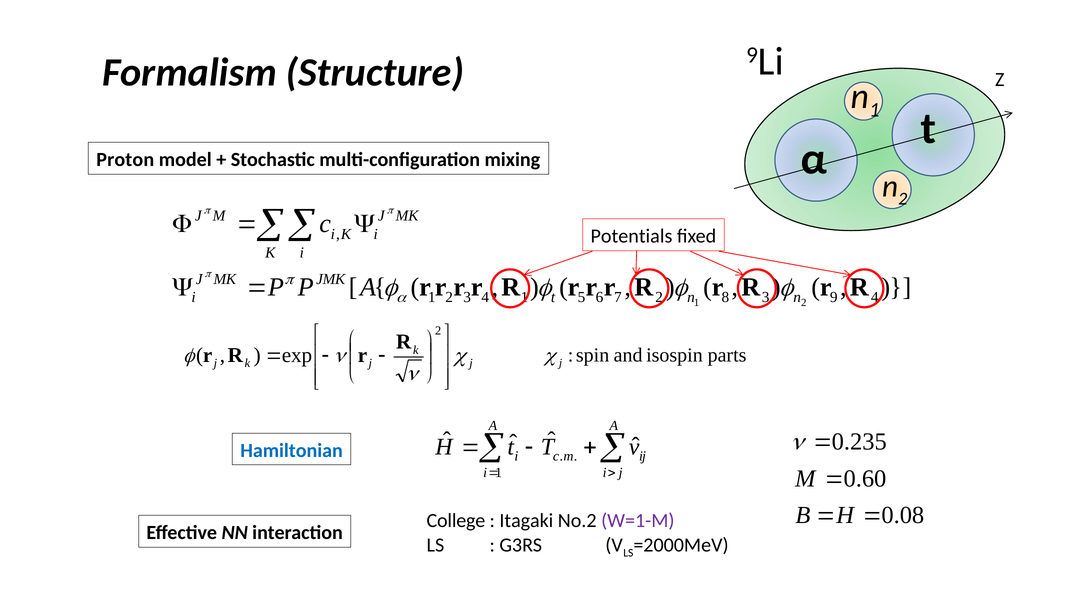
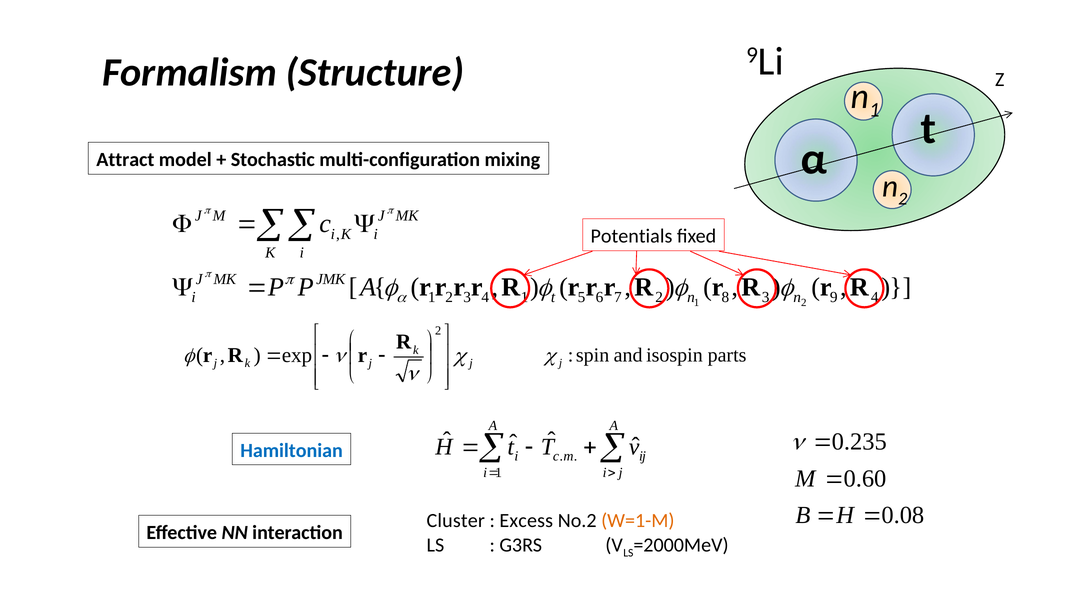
Proton: Proton -> Attract (125, 160)
College: College -> Cluster (456, 521)
Itagaki: Itagaki -> Excess (526, 521)
W=1-M colour: purple -> orange (638, 521)
